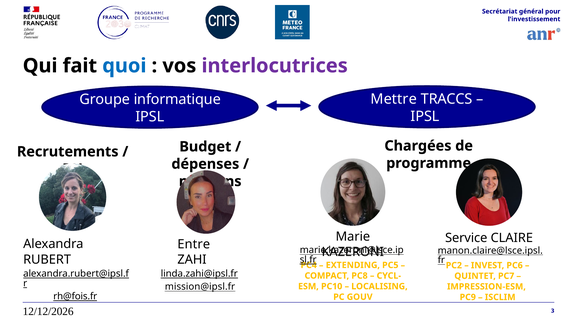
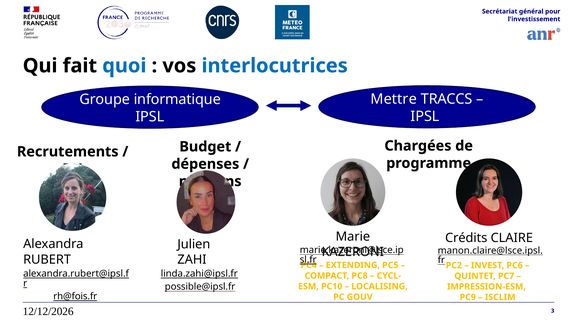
interlocutrices colour: purple -> blue (275, 66)
Service: Service -> Crédits (466, 238)
Entre: Entre -> Julien (194, 244)
mission@ipsl.fr: mission@ipsl.fr -> possible@ipsl.fr (200, 286)
